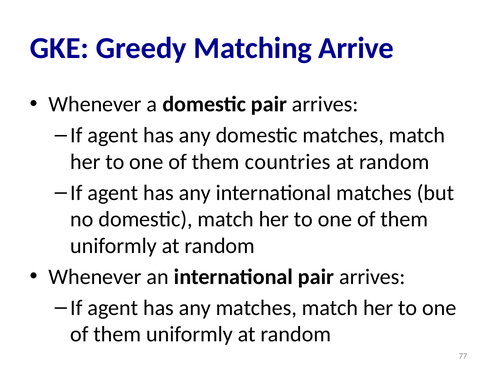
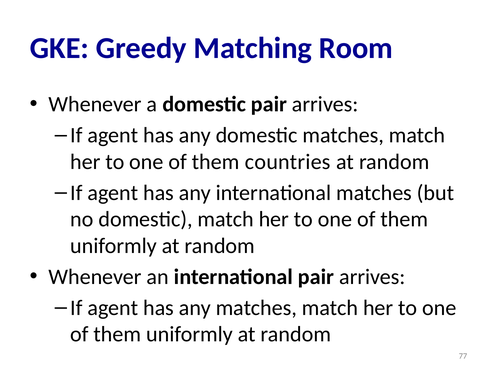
Arrive: Arrive -> Room (356, 48)
